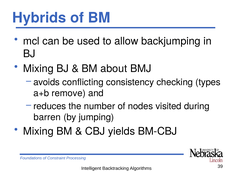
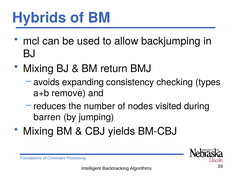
about: about -> return (114, 68)
conflicting: conflicting -> expanding (83, 82)
